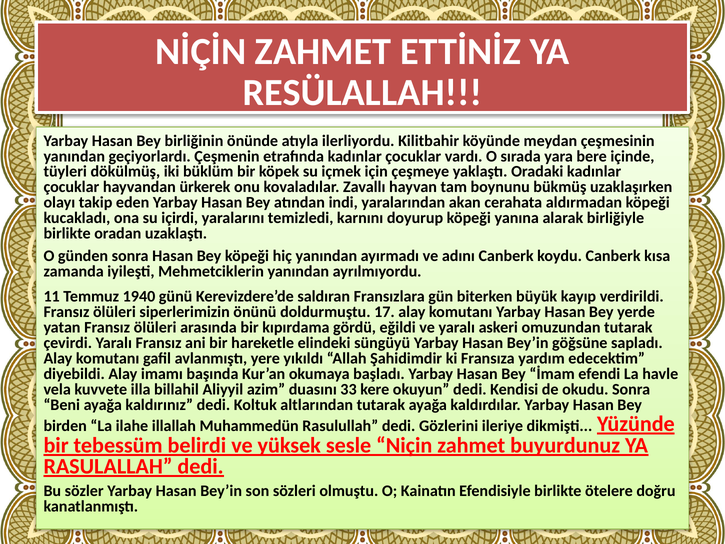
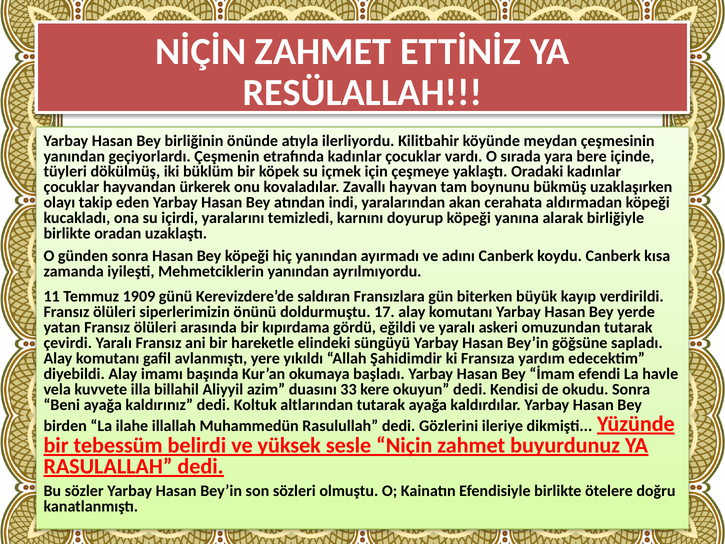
1940: 1940 -> 1909 (139, 296)
